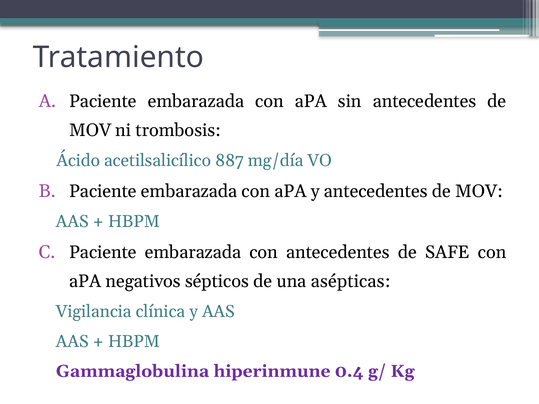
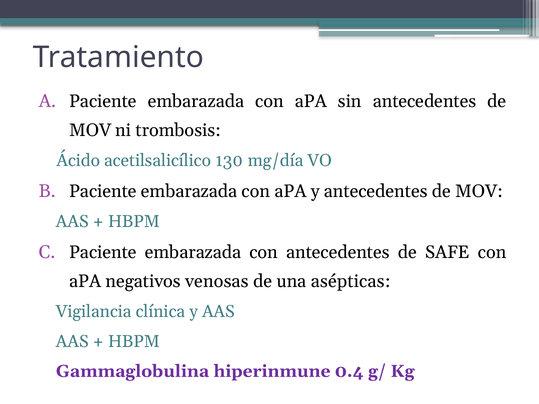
887: 887 -> 130 (229, 161)
sépticos: sépticos -> venosas (217, 281)
